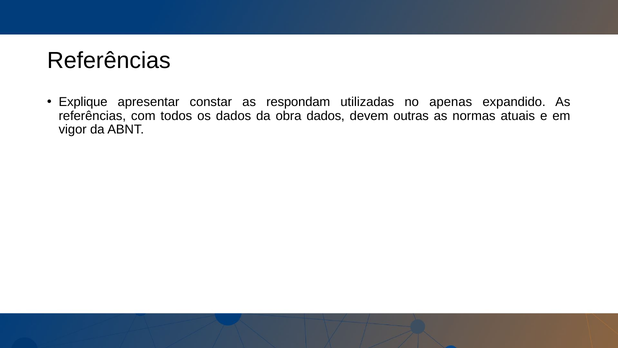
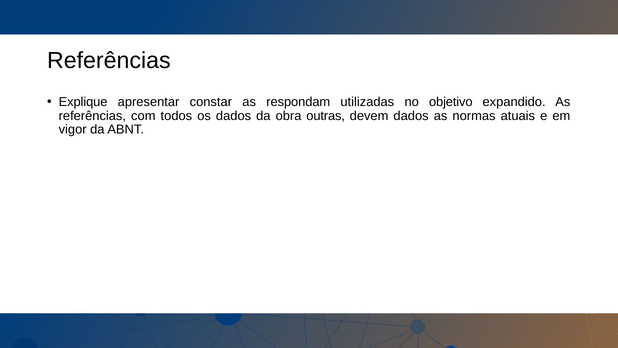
apenas: apenas -> objetivo (451, 102)
obra dados: dados -> outras (326, 116)
devem outras: outras -> dados (411, 116)
